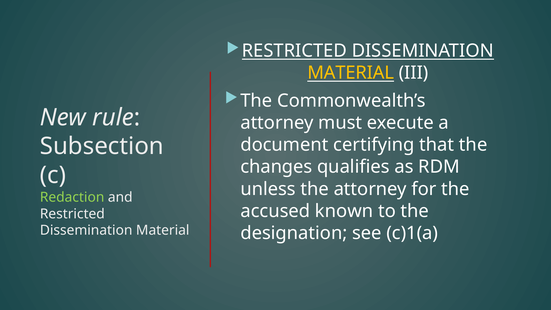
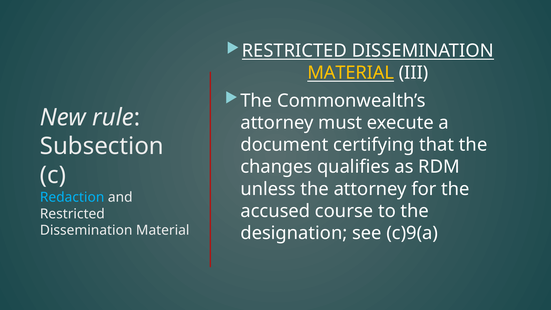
Redaction colour: light green -> light blue (72, 197)
known: known -> course (344, 211)
c)1(a: c)1(a -> c)9(a (412, 233)
